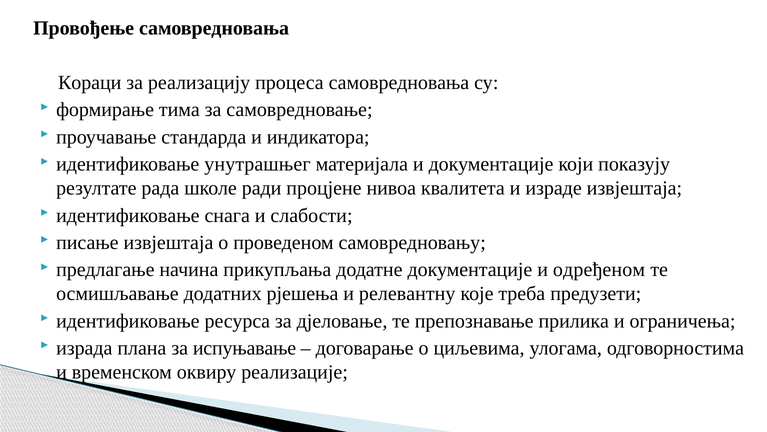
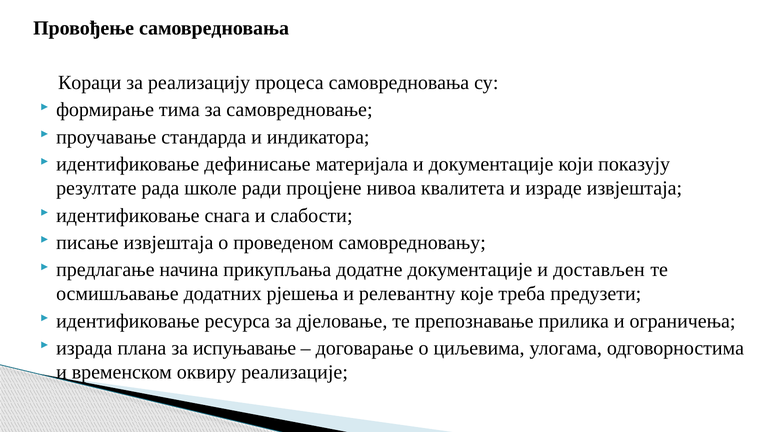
унутрашњег: унутрашњег -> дефинисање (257, 164)
одређеном: одређеном -> достављен (599, 269)
